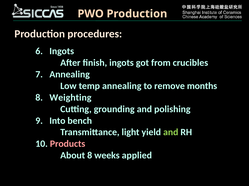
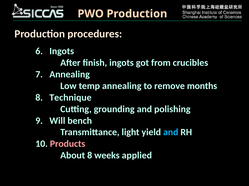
Weighting: Weighting -> Technique (70, 98)
Into: Into -> Will (57, 121)
and colour: light green -> light blue (171, 133)
